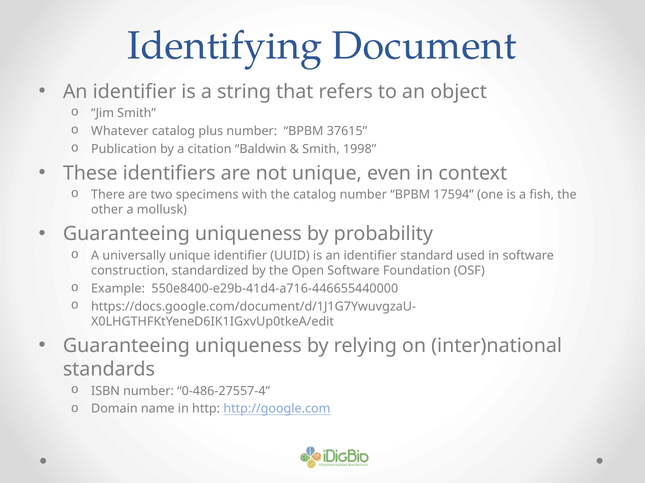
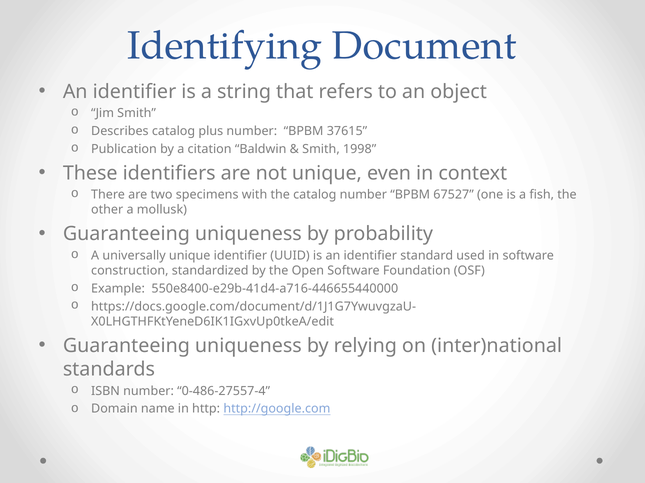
Whatever: Whatever -> Describes (120, 131)
17594: 17594 -> 67527 (454, 195)
